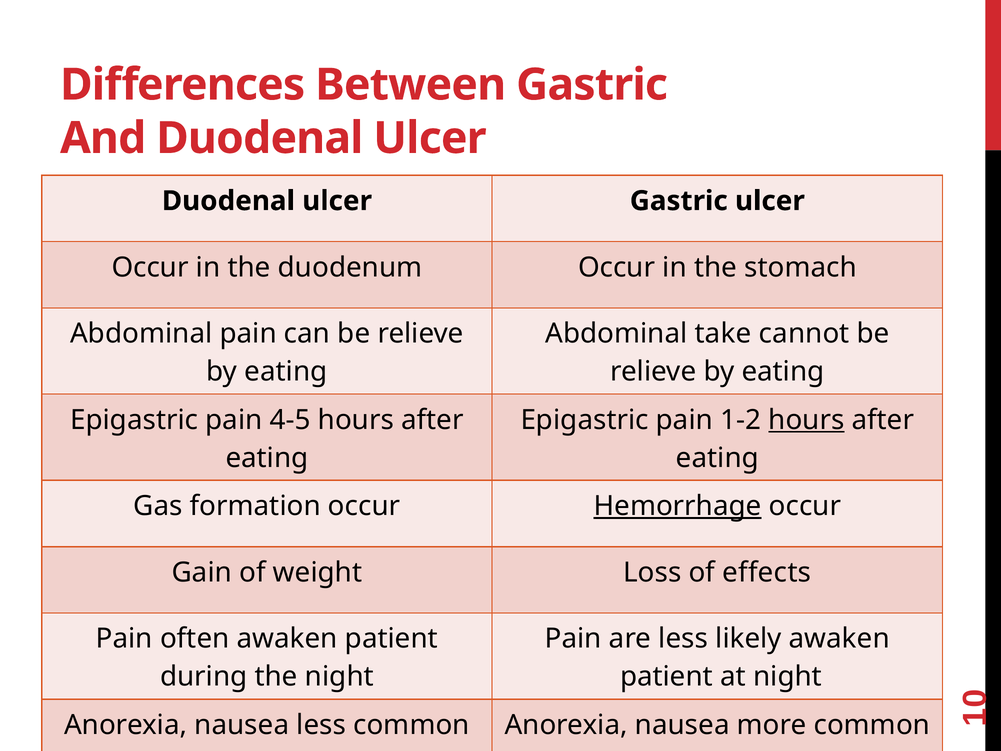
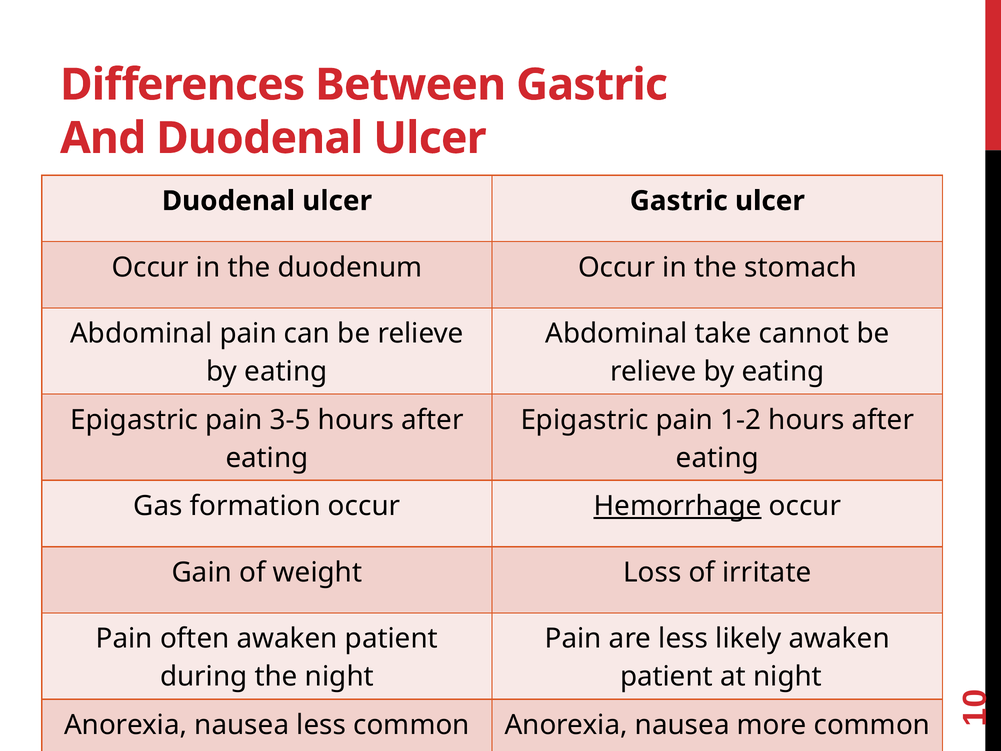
4-5: 4-5 -> 3-5 (290, 420)
hours underline: present -> none (806, 420)
effects: effects -> irritate (767, 572)
